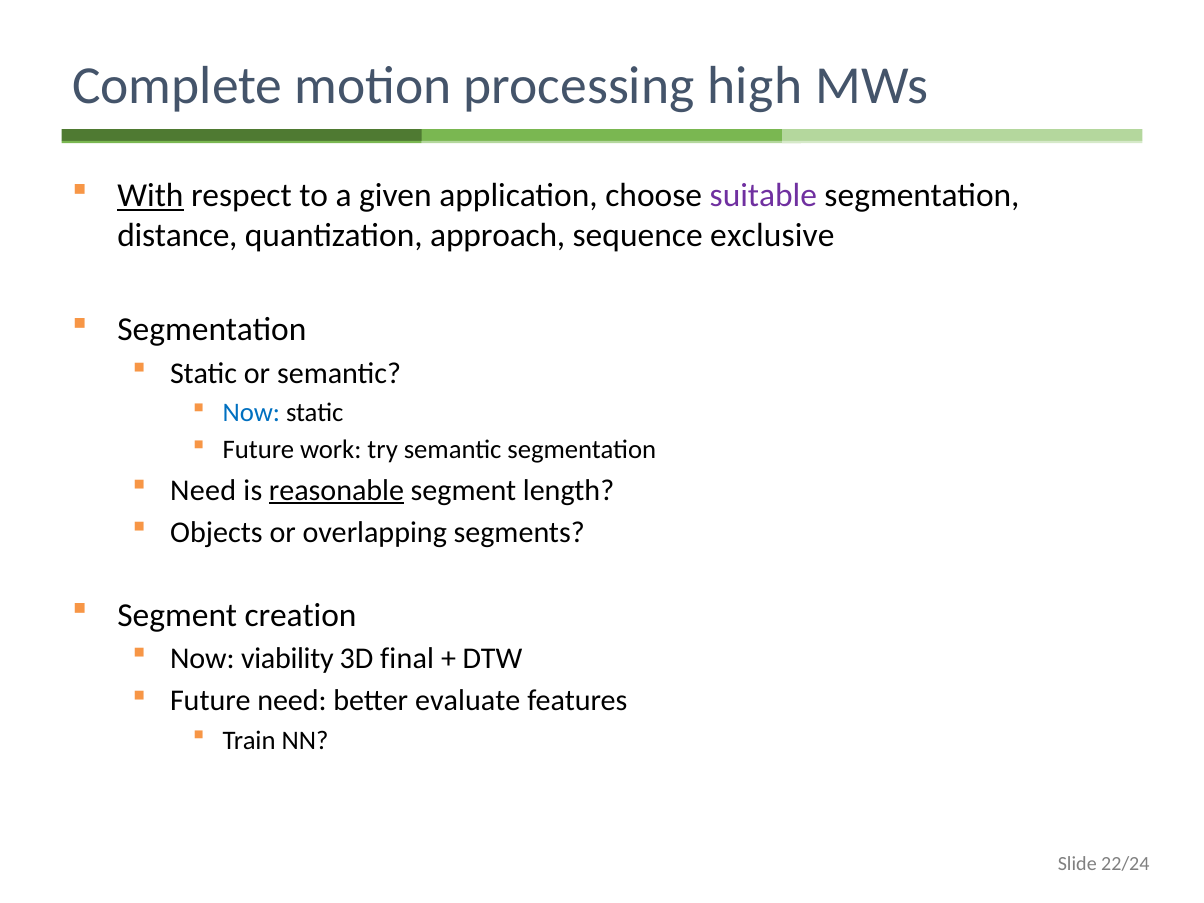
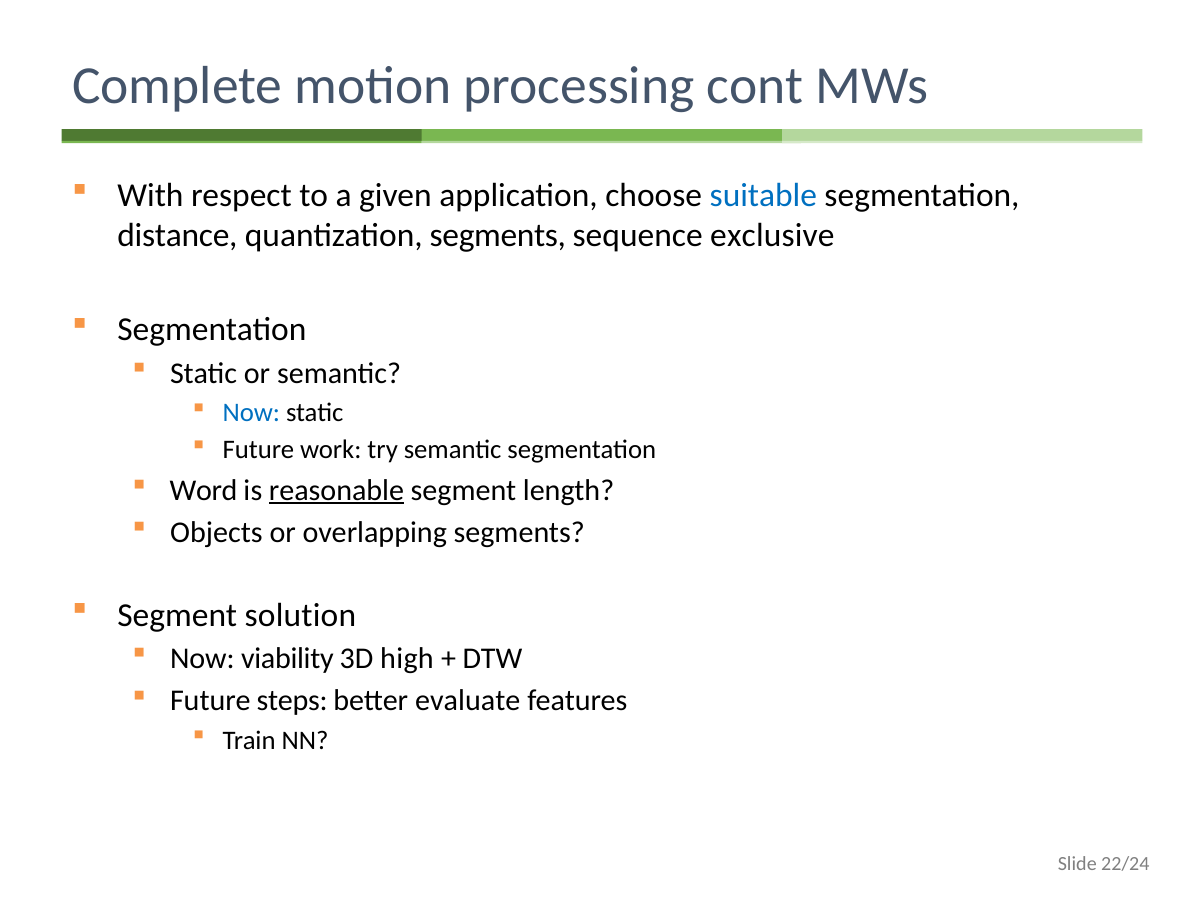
high: high -> cont (755, 86)
With underline: present -> none (150, 196)
suitable colour: purple -> blue (763, 196)
quantization approach: approach -> segments (498, 236)
Need: Need -> Word (204, 490)
creation: creation -> solution (300, 615)
final: final -> high (407, 659)
Future need: need -> steps (292, 701)
